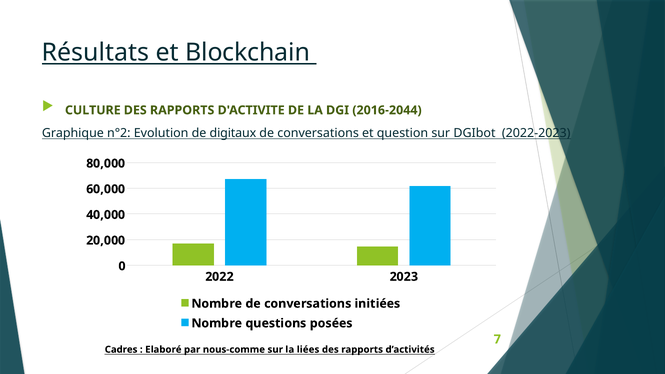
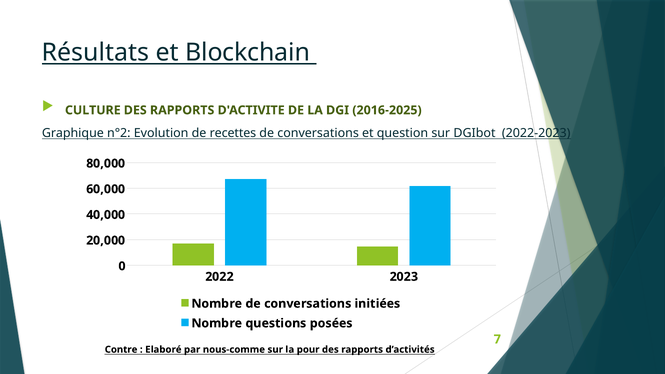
2016-2044: 2016-2044 -> 2016-2025 (387, 110)
digitaux: digitaux -> recettes (233, 133)
Cadres: Cadres -> Contre (121, 350)
liées: liées -> pour (308, 350)
